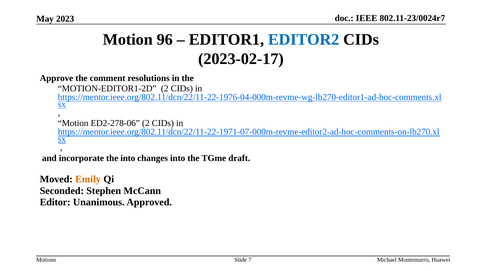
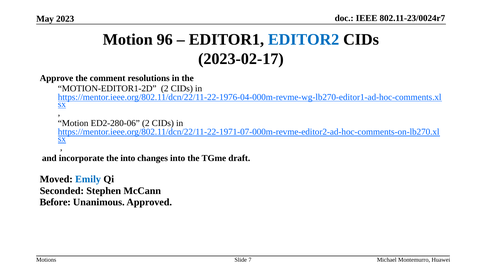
ED2-278-06: ED2-278-06 -> ED2-280-06 (115, 123)
Emily colour: orange -> blue (88, 179)
Editor: Editor -> Before (55, 202)
